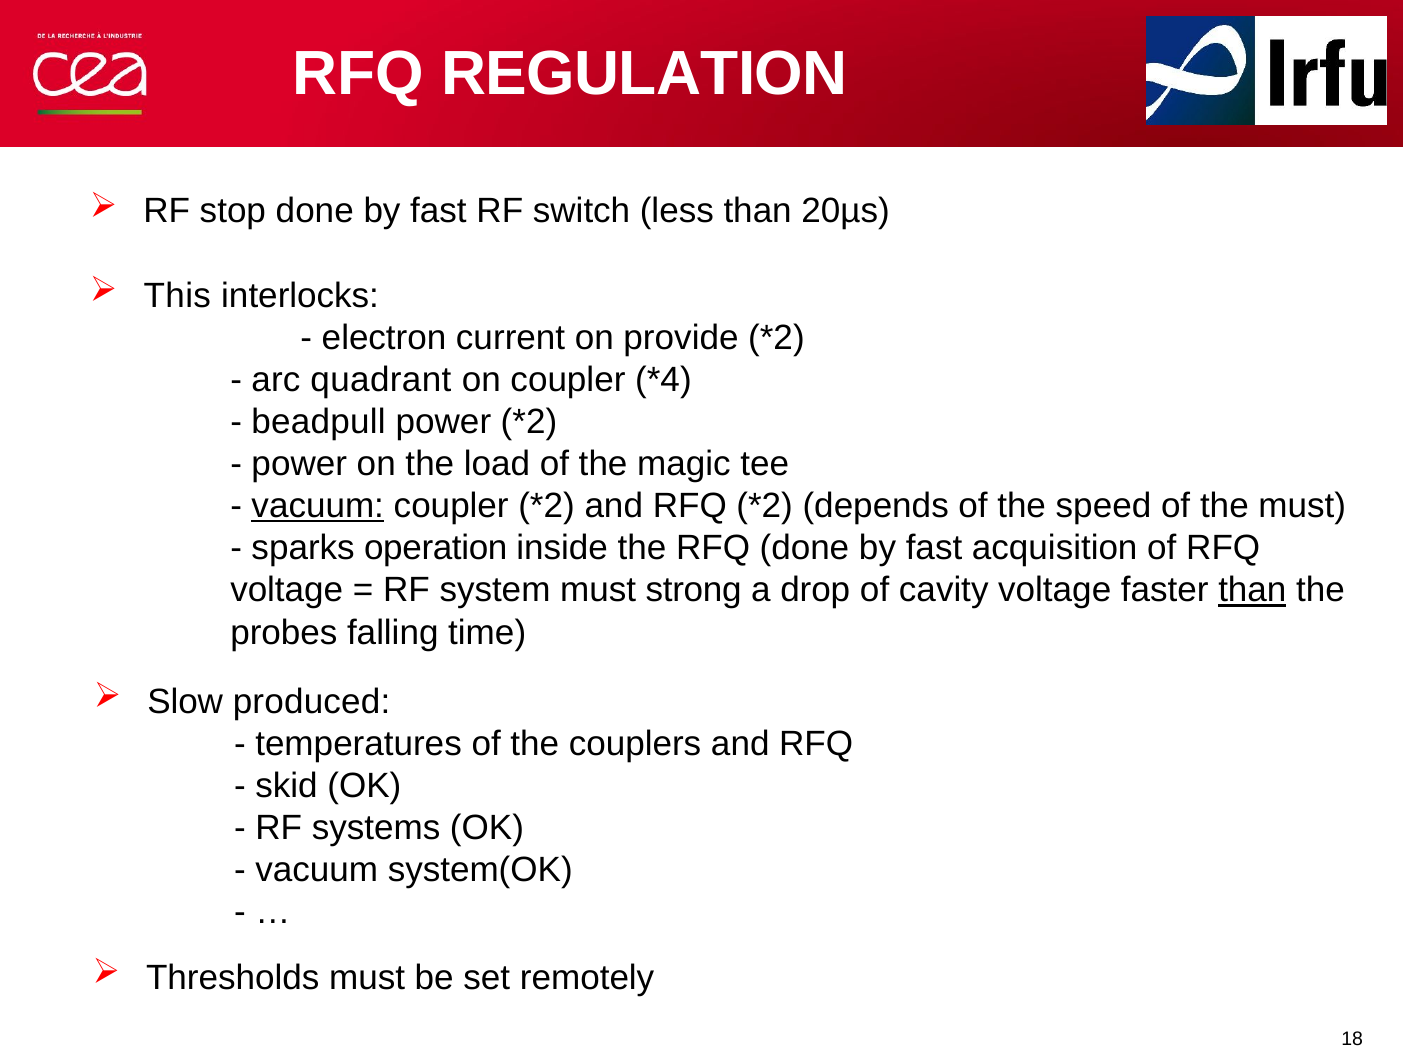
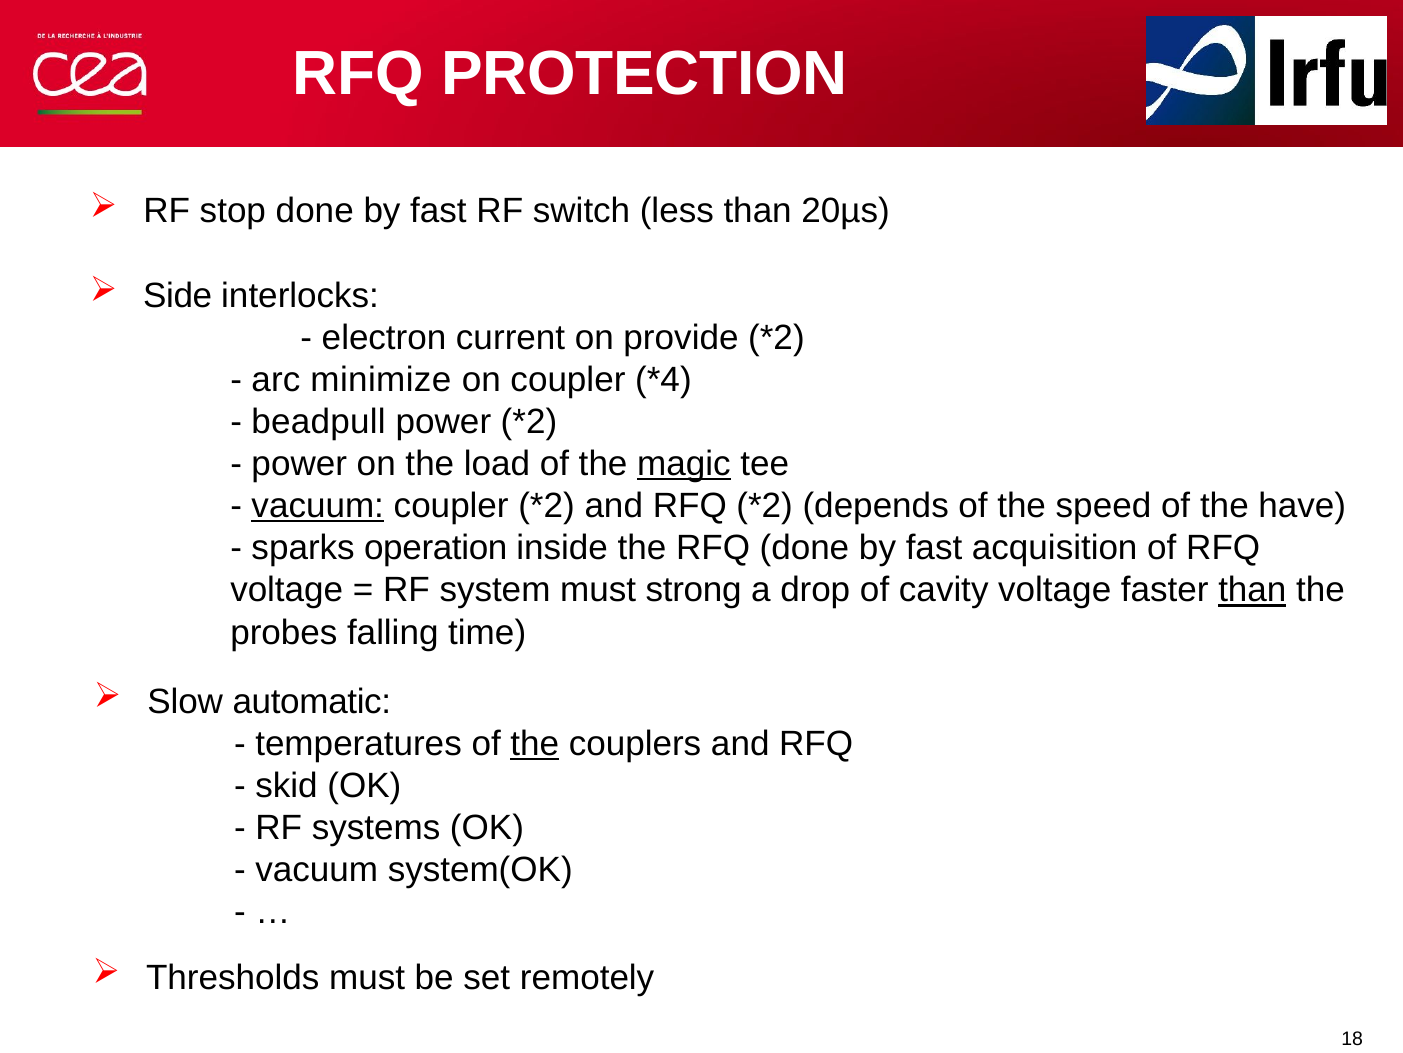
REGULATION: REGULATION -> PROTECTION (644, 74)
This: This -> Side (178, 295)
quadrant: quadrant -> minimize (381, 379)
magic underline: none -> present (684, 464)
the must: must -> have (1302, 506)
produced: produced -> automatic (312, 701)
the underline: none -> present (535, 743)
